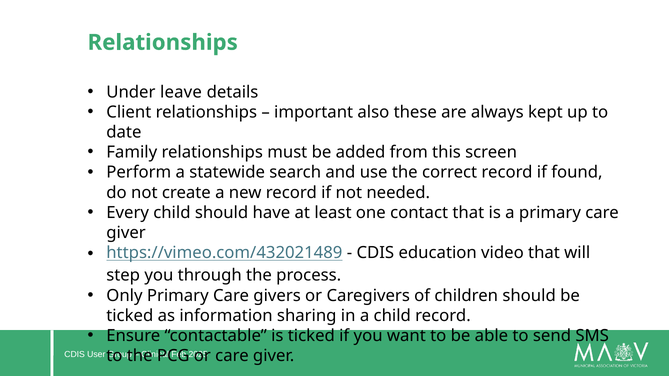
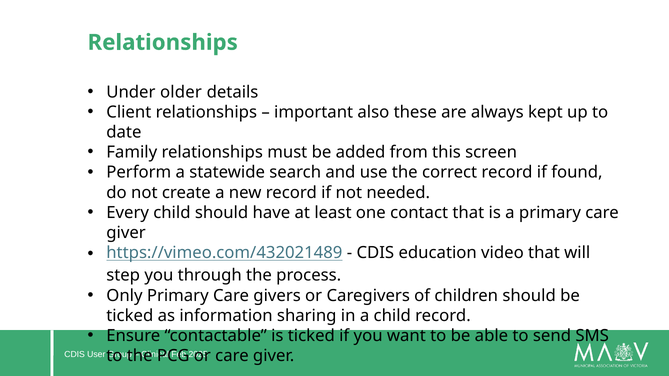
leave: leave -> older (181, 92)
